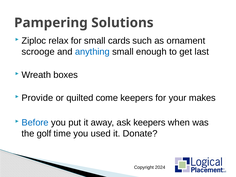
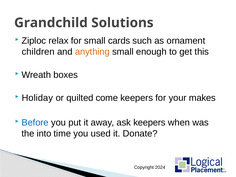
Pampering: Pampering -> Grandchild (51, 23)
scrooge: scrooge -> children (38, 52)
anything colour: blue -> orange (92, 52)
last: last -> this (202, 52)
Provide: Provide -> Holiday (37, 98)
golf: golf -> into (44, 134)
